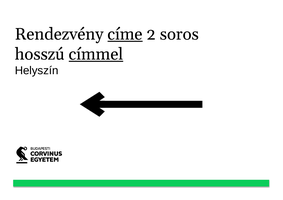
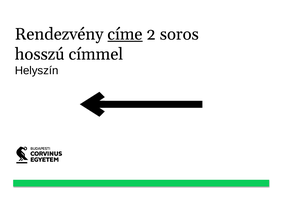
címmel underline: present -> none (96, 54)
